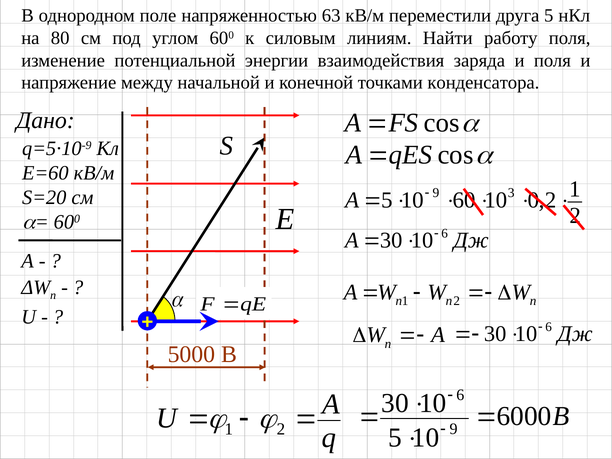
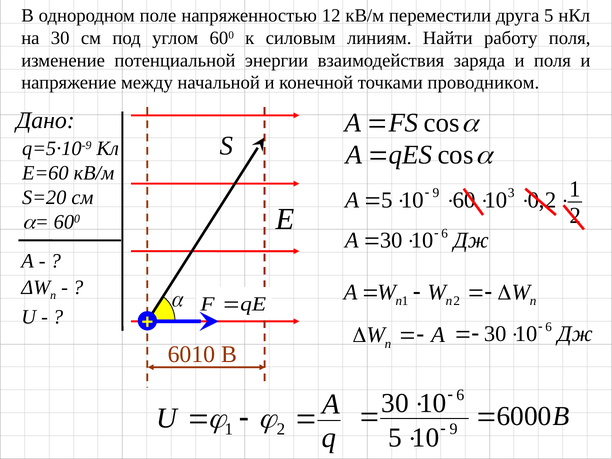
63: 63 -> 12 (331, 16)
на 80: 80 -> 30 (60, 38)
конденсатора: конденсатора -> проводником (483, 83)
5000: 5000 -> 6010 (191, 354)
